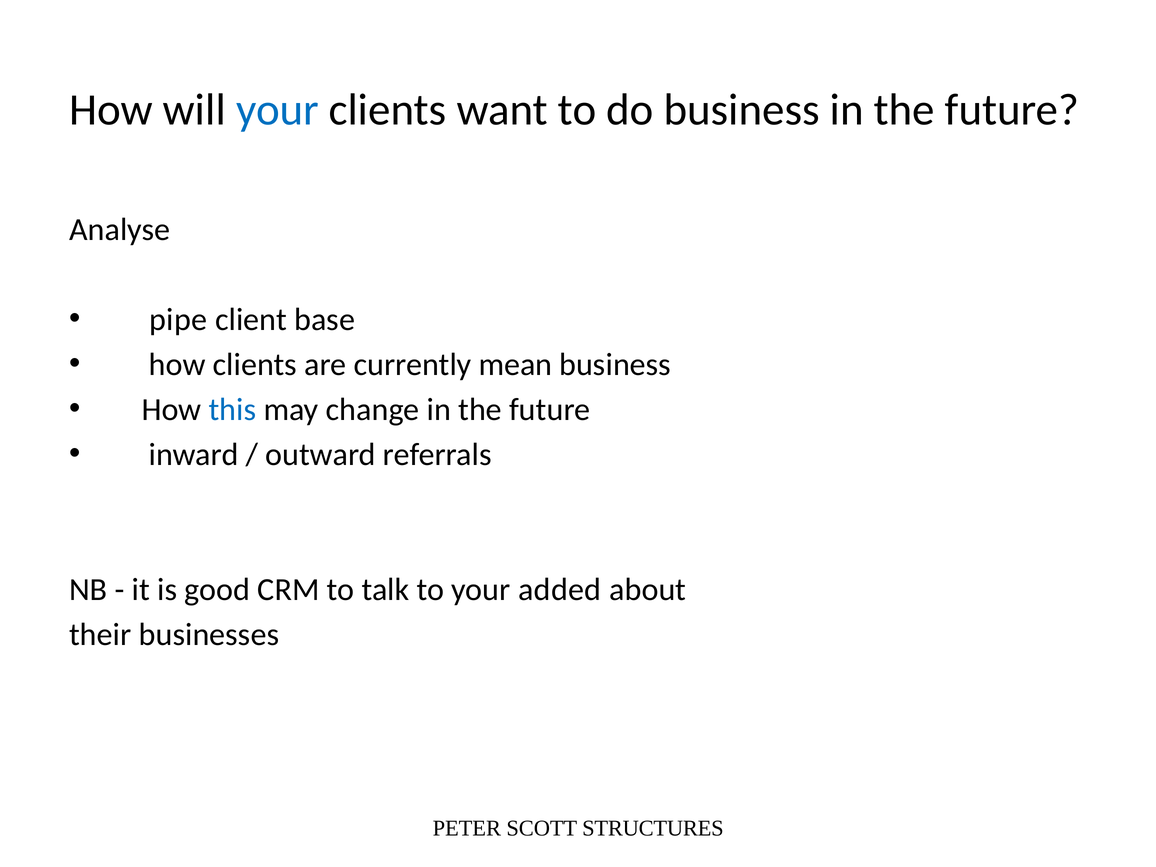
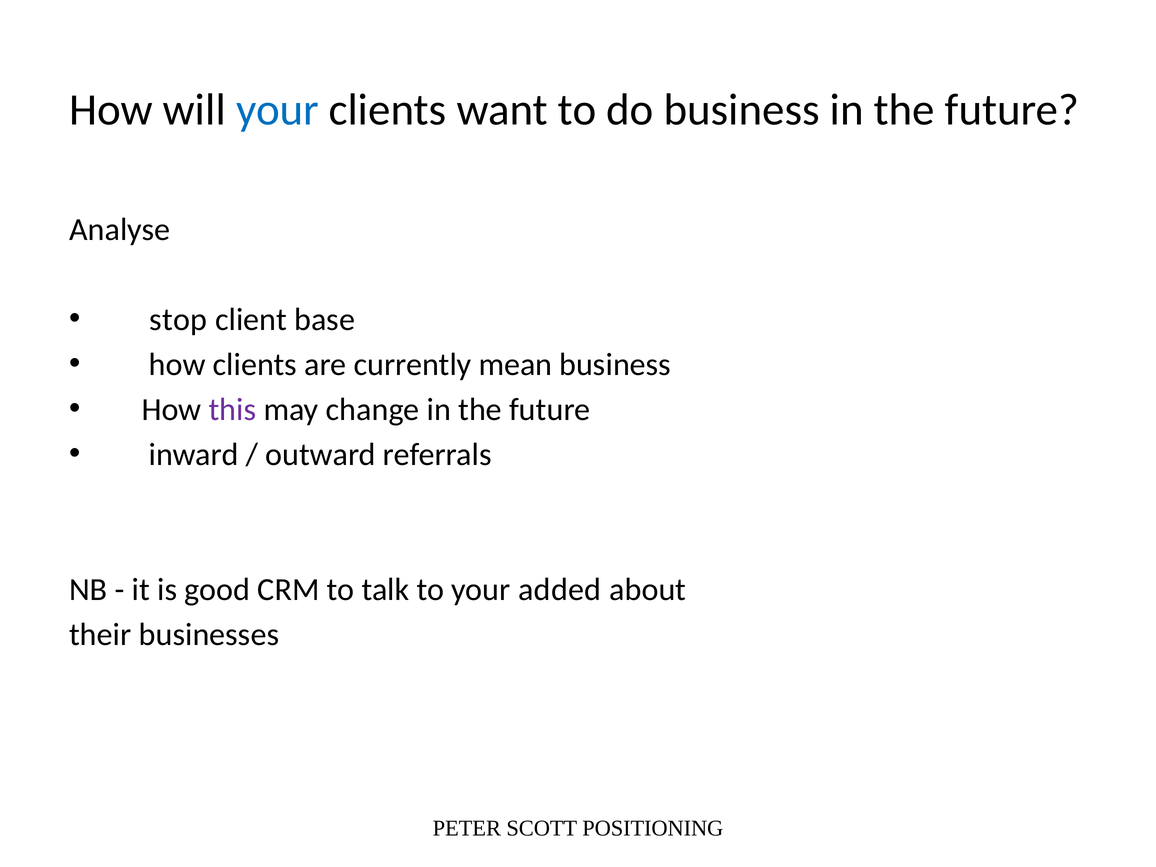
pipe: pipe -> stop (178, 320)
this colour: blue -> purple (232, 410)
STRUCTURES: STRUCTURES -> POSITIONING (653, 828)
